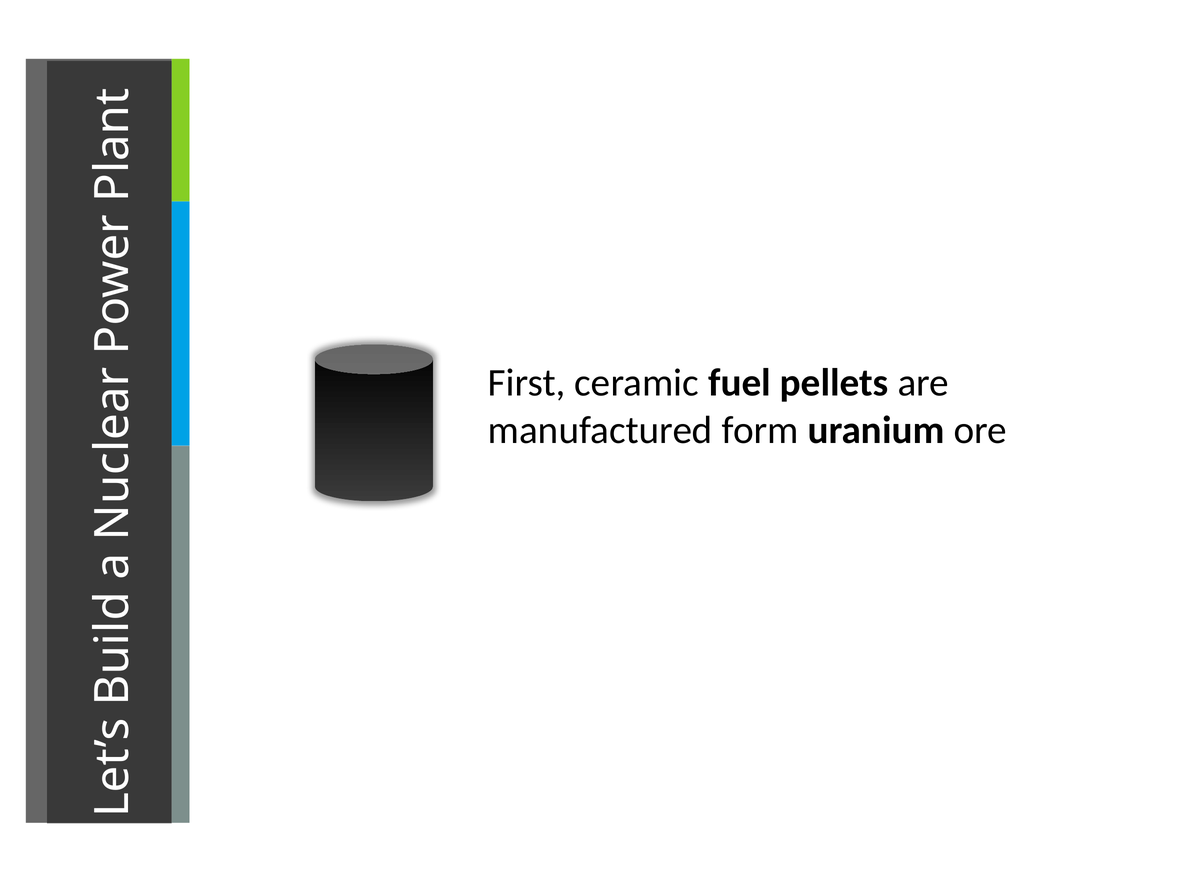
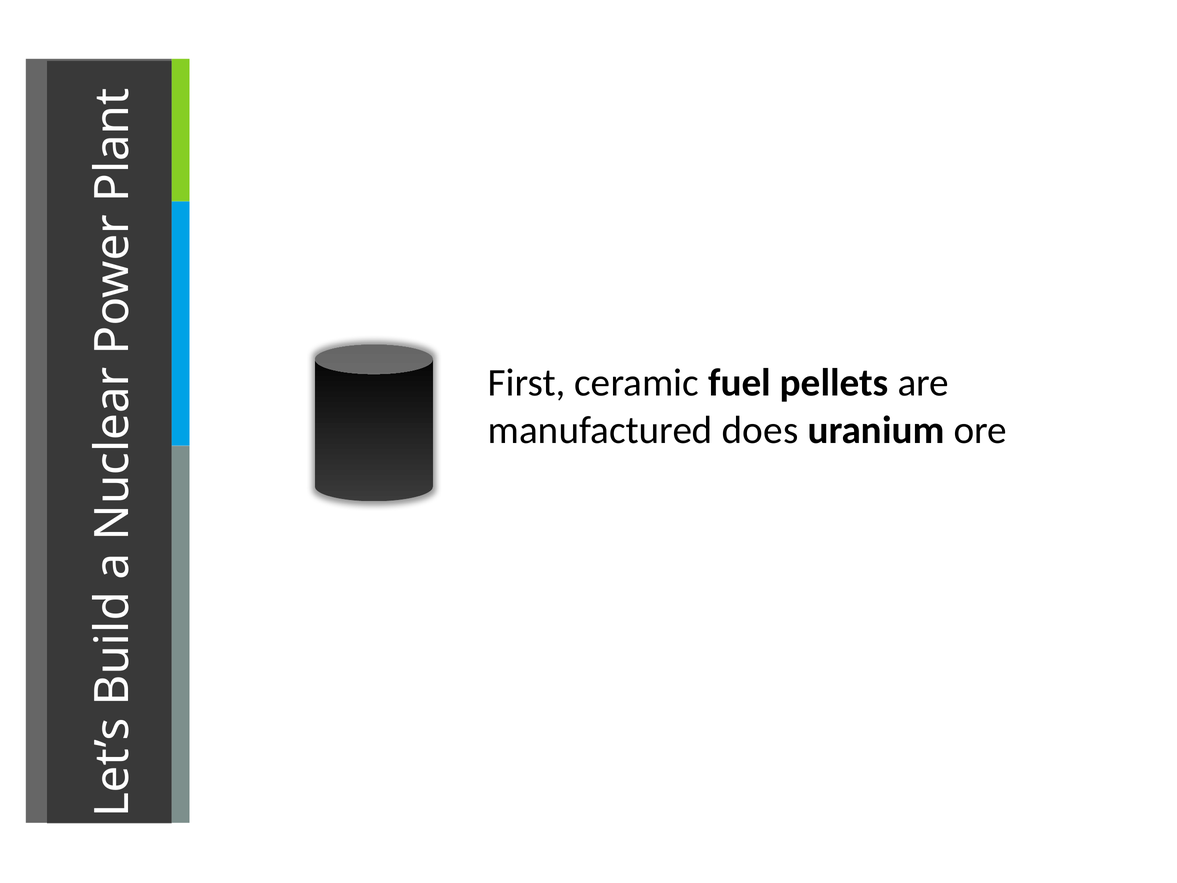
form: form -> does (760, 430)
